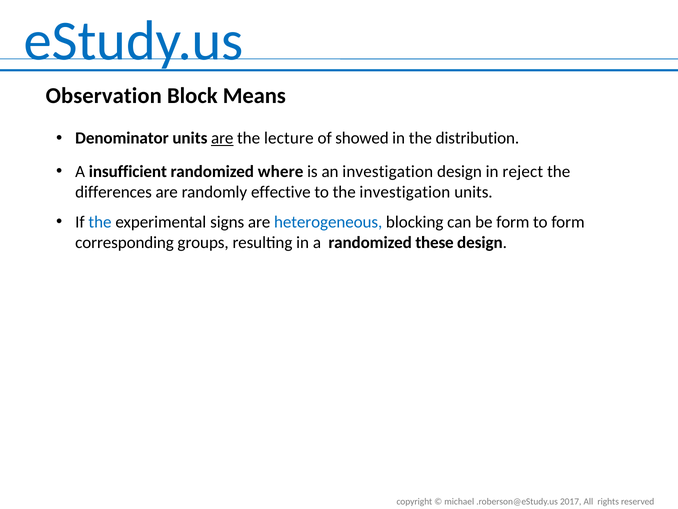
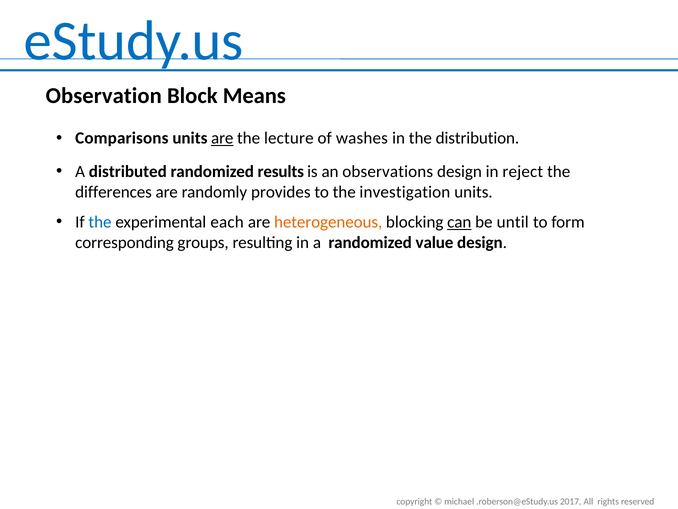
Denominator: Denominator -> Comparisons (122, 138)
showed: showed -> washes (362, 138)
insufficient: insufficient -> distributed (128, 172)
where: where -> results (281, 172)
an investigation: investigation -> observations (388, 172)
effective: effective -> provides (281, 192)
signs: signs -> each (227, 222)
heterogeneous colour: blue -> orange (328, 222)
can underline: none -> present (459, 222)
be form: form -> until (513, 222)
these: these -> value (435, 242)
